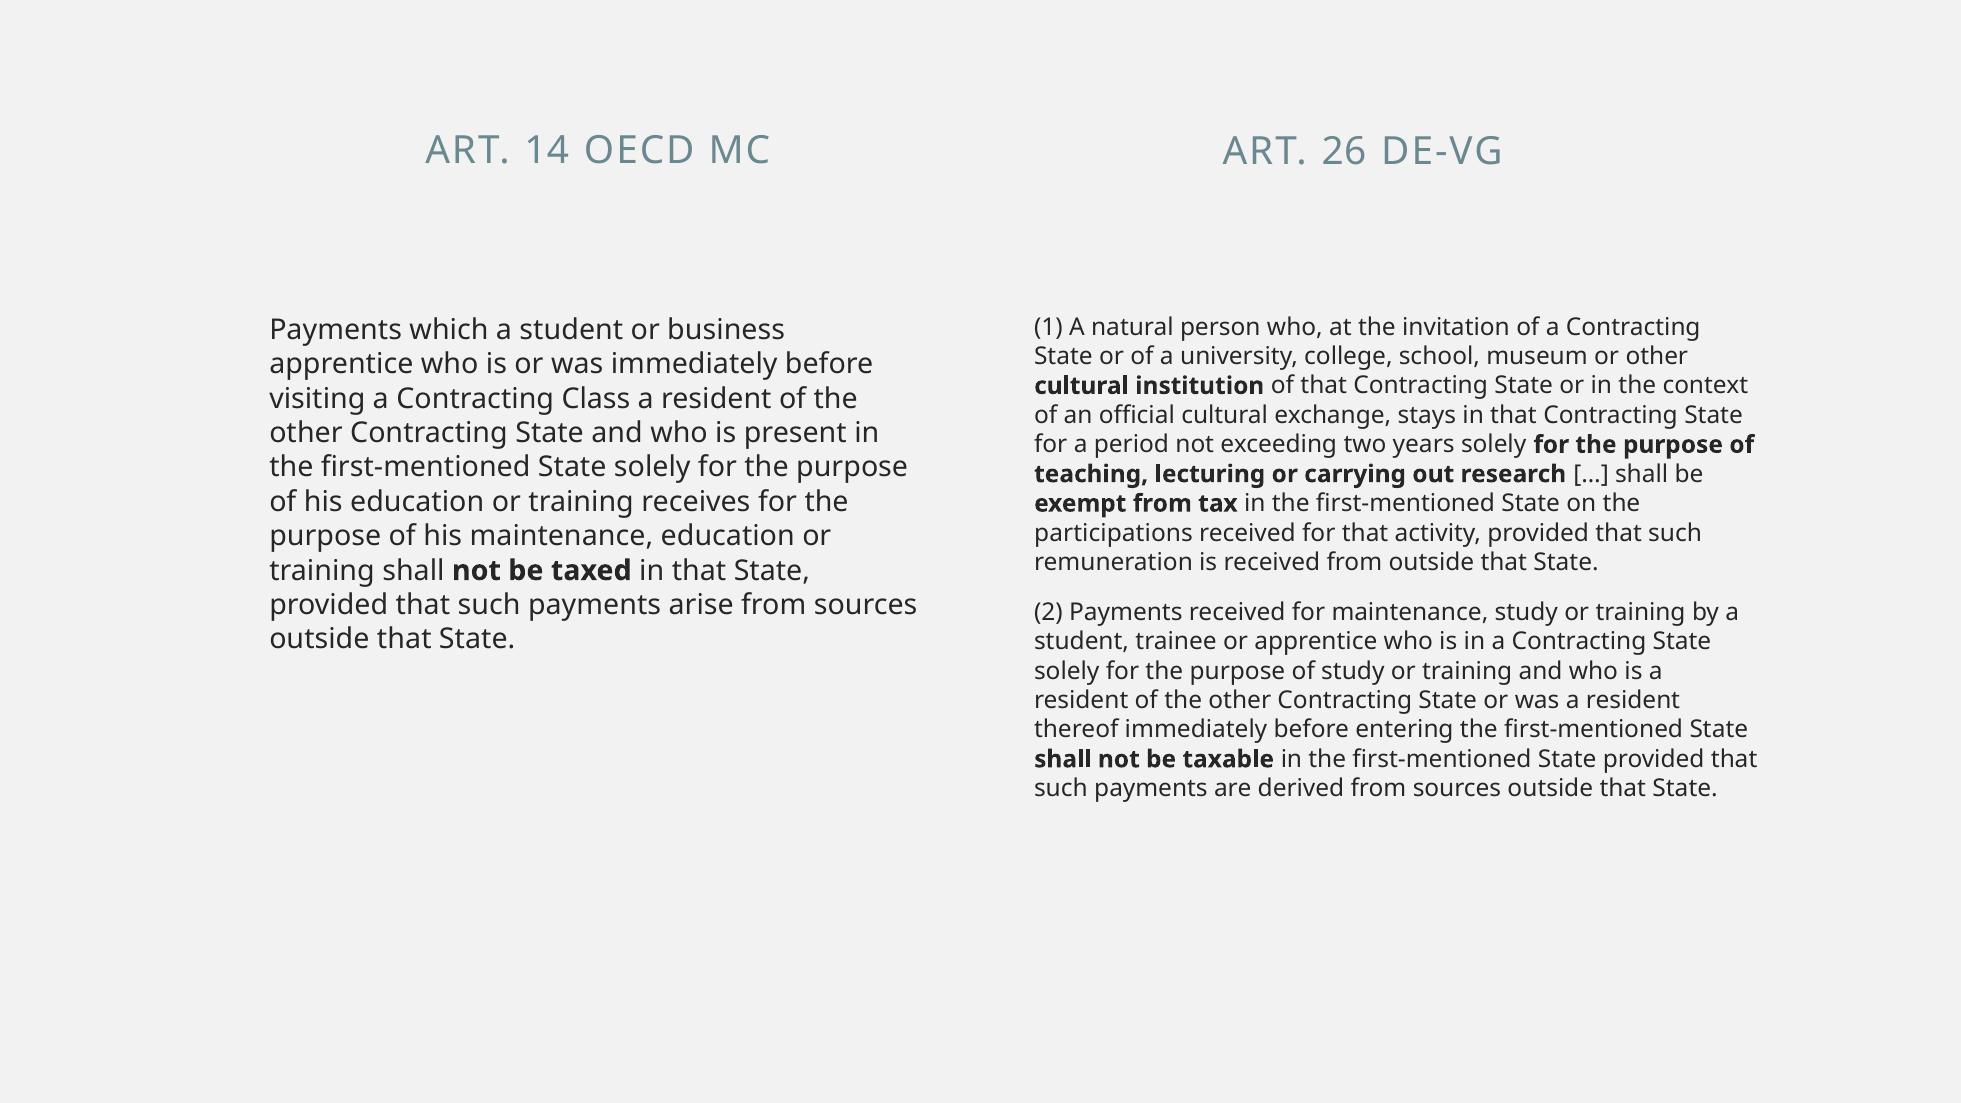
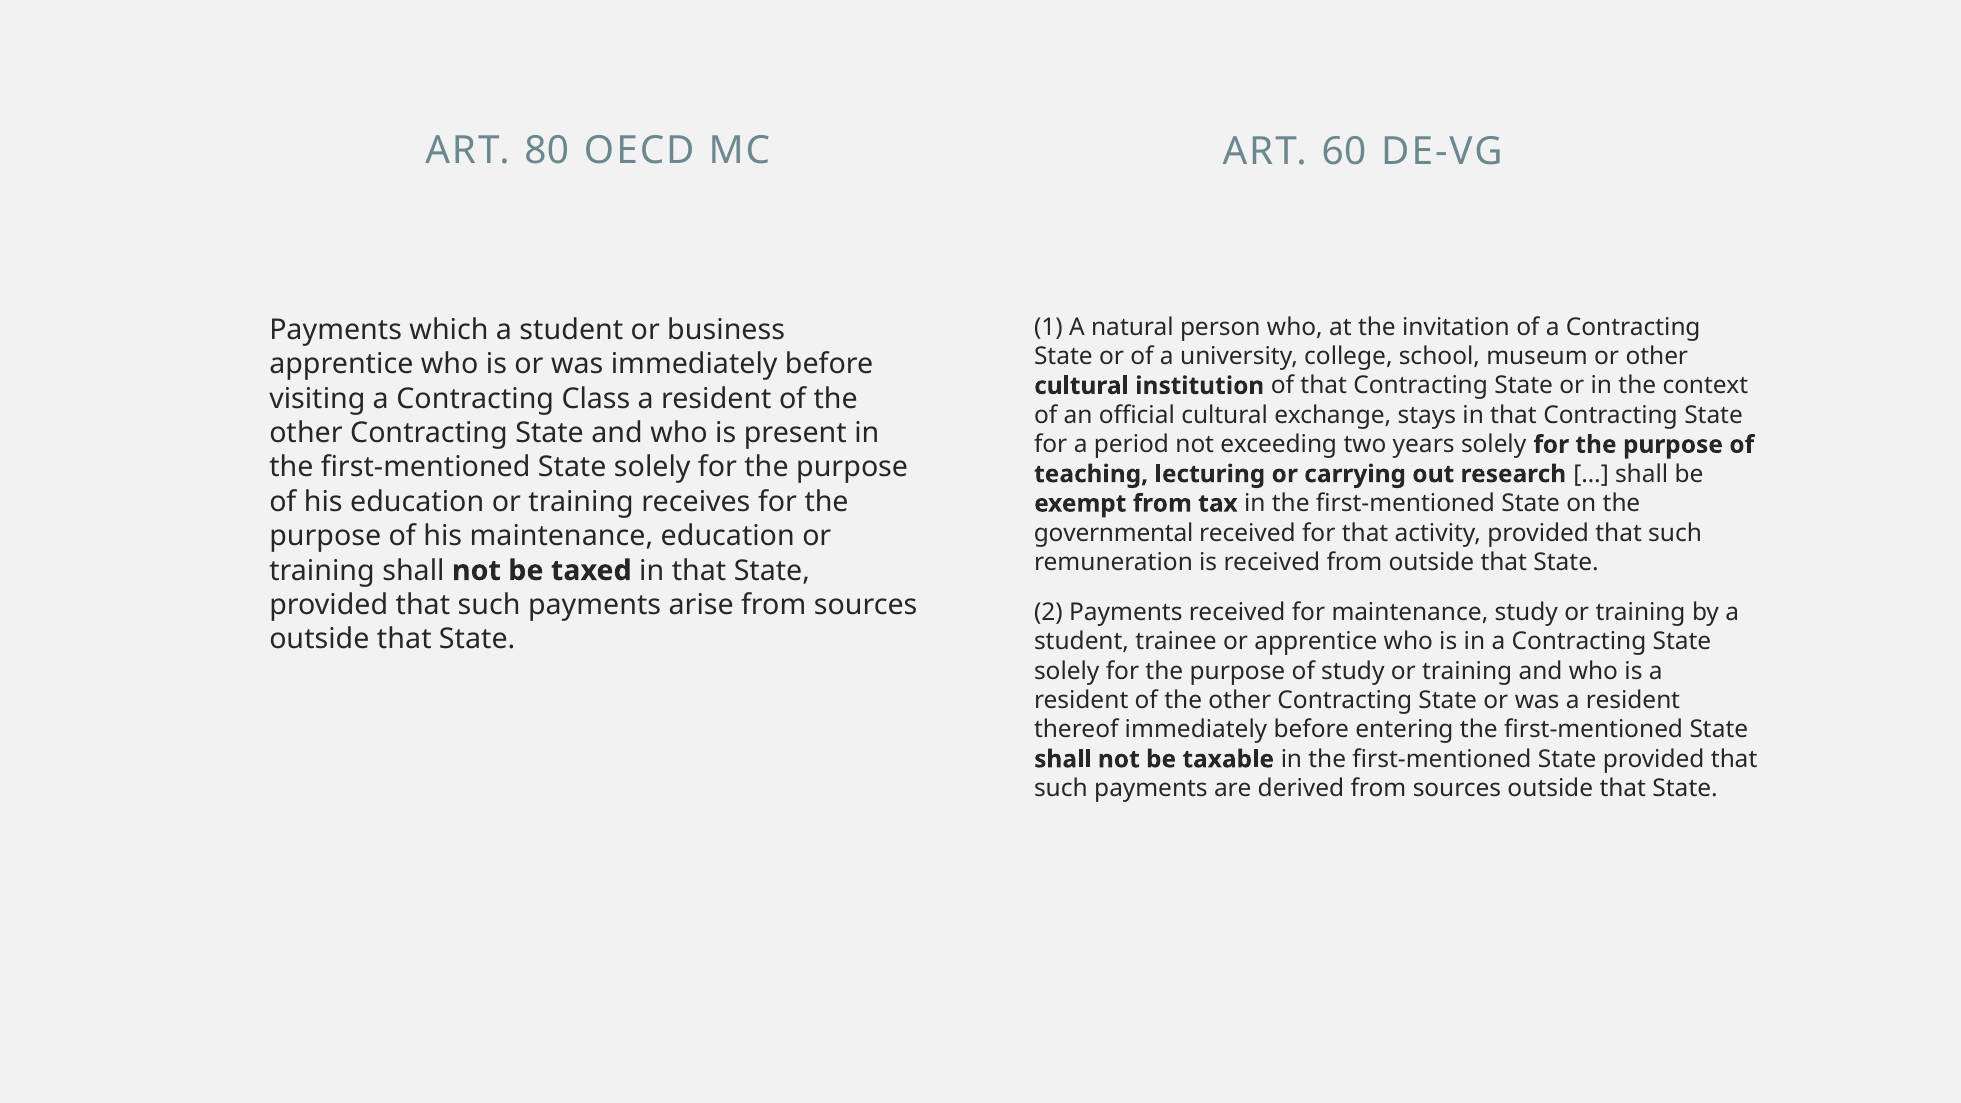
14: 14 -> 80 (547, 150)
26: 26 -> 60 (1344, 152)
participations: participations -> governmental (1114, 533)
